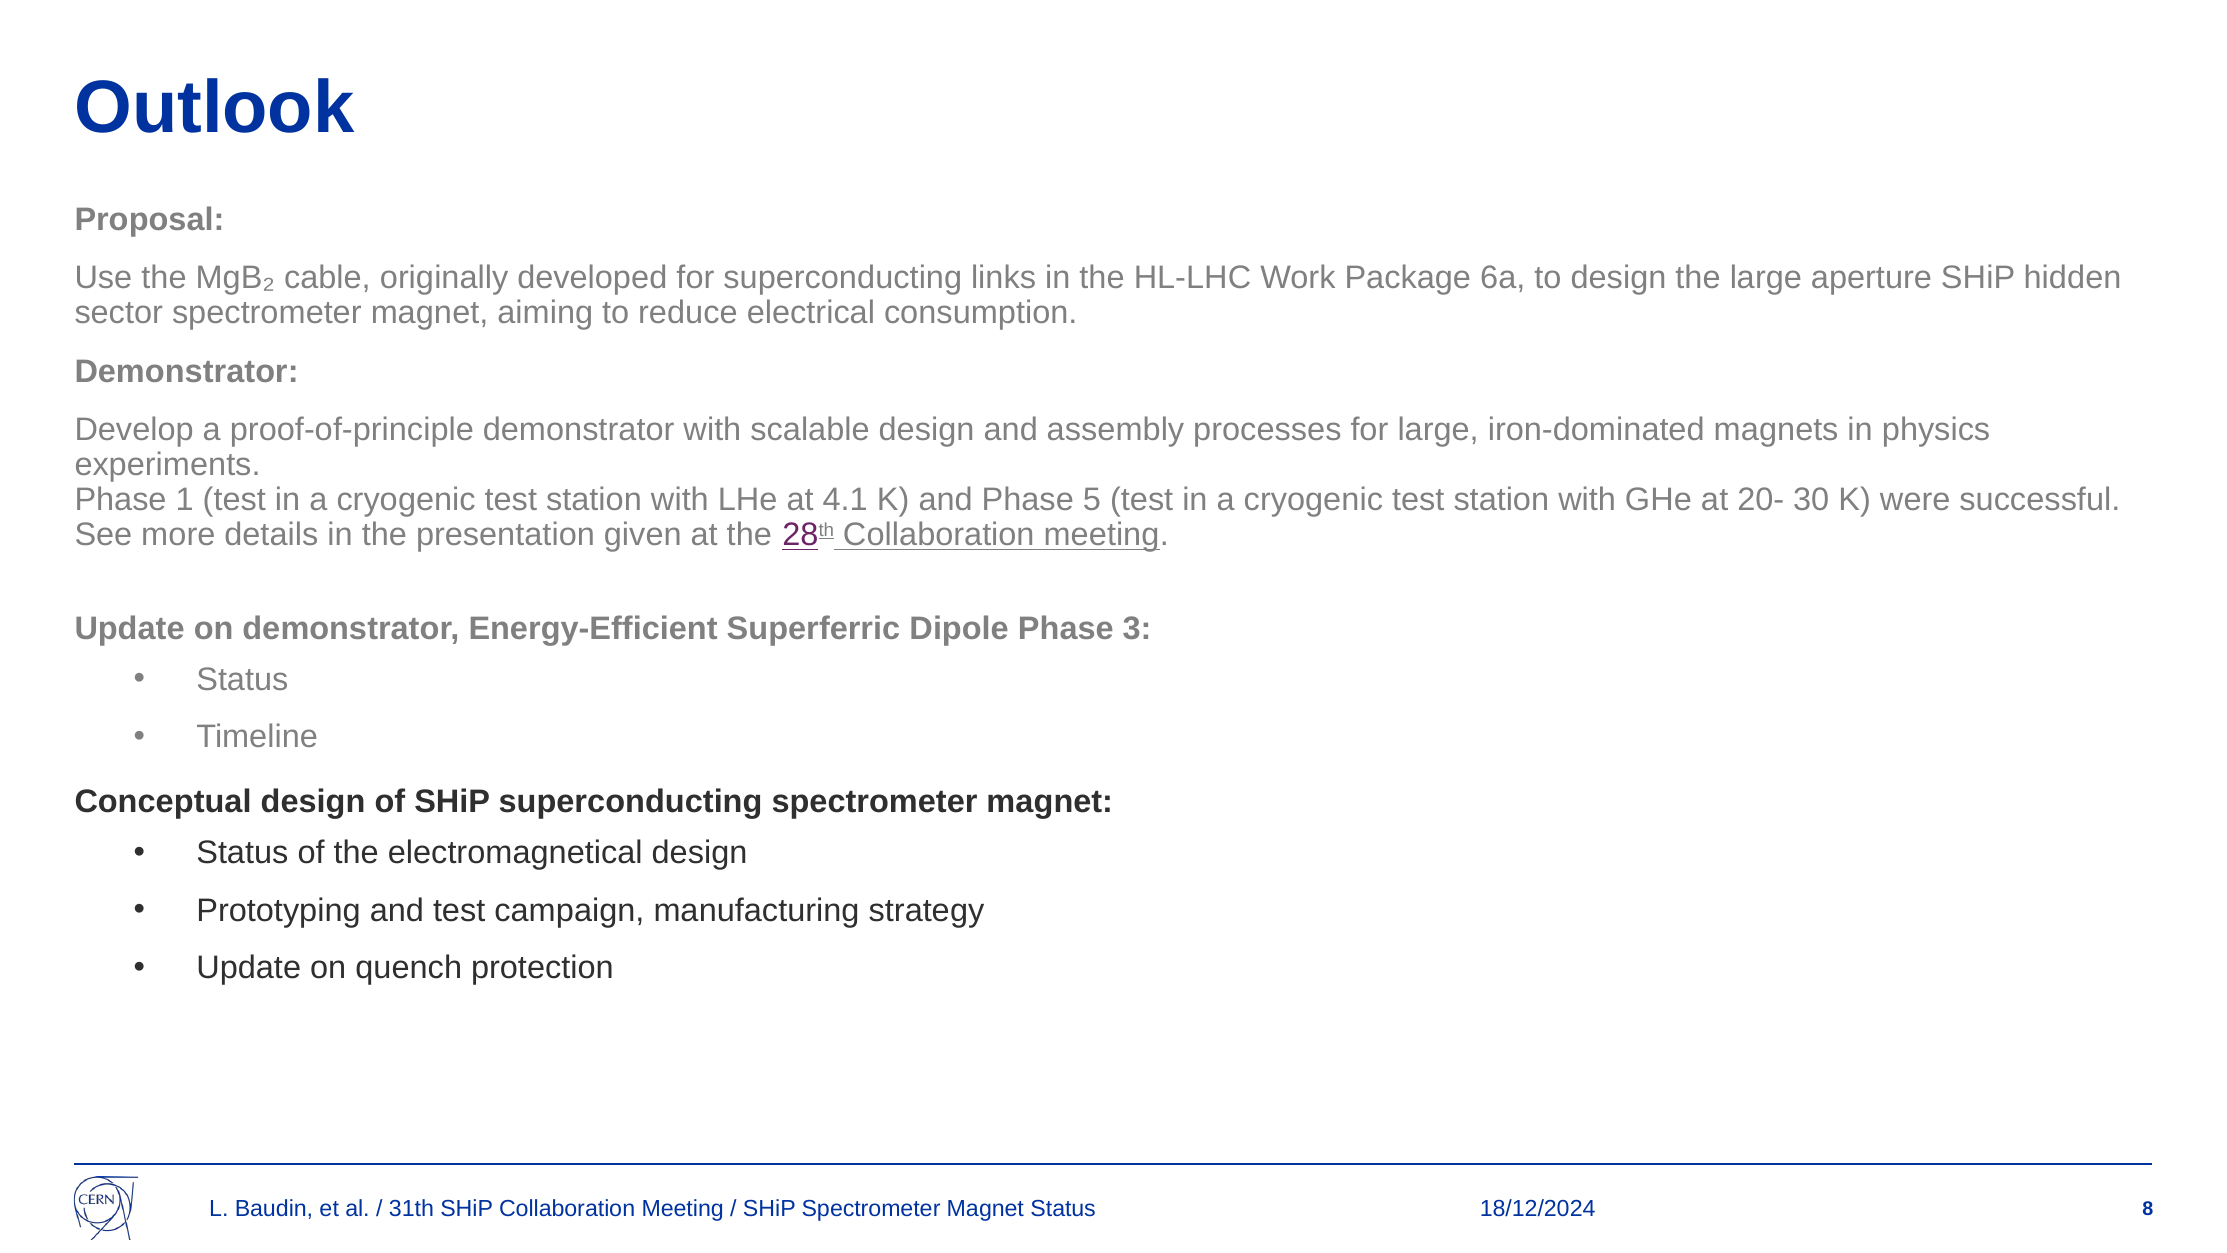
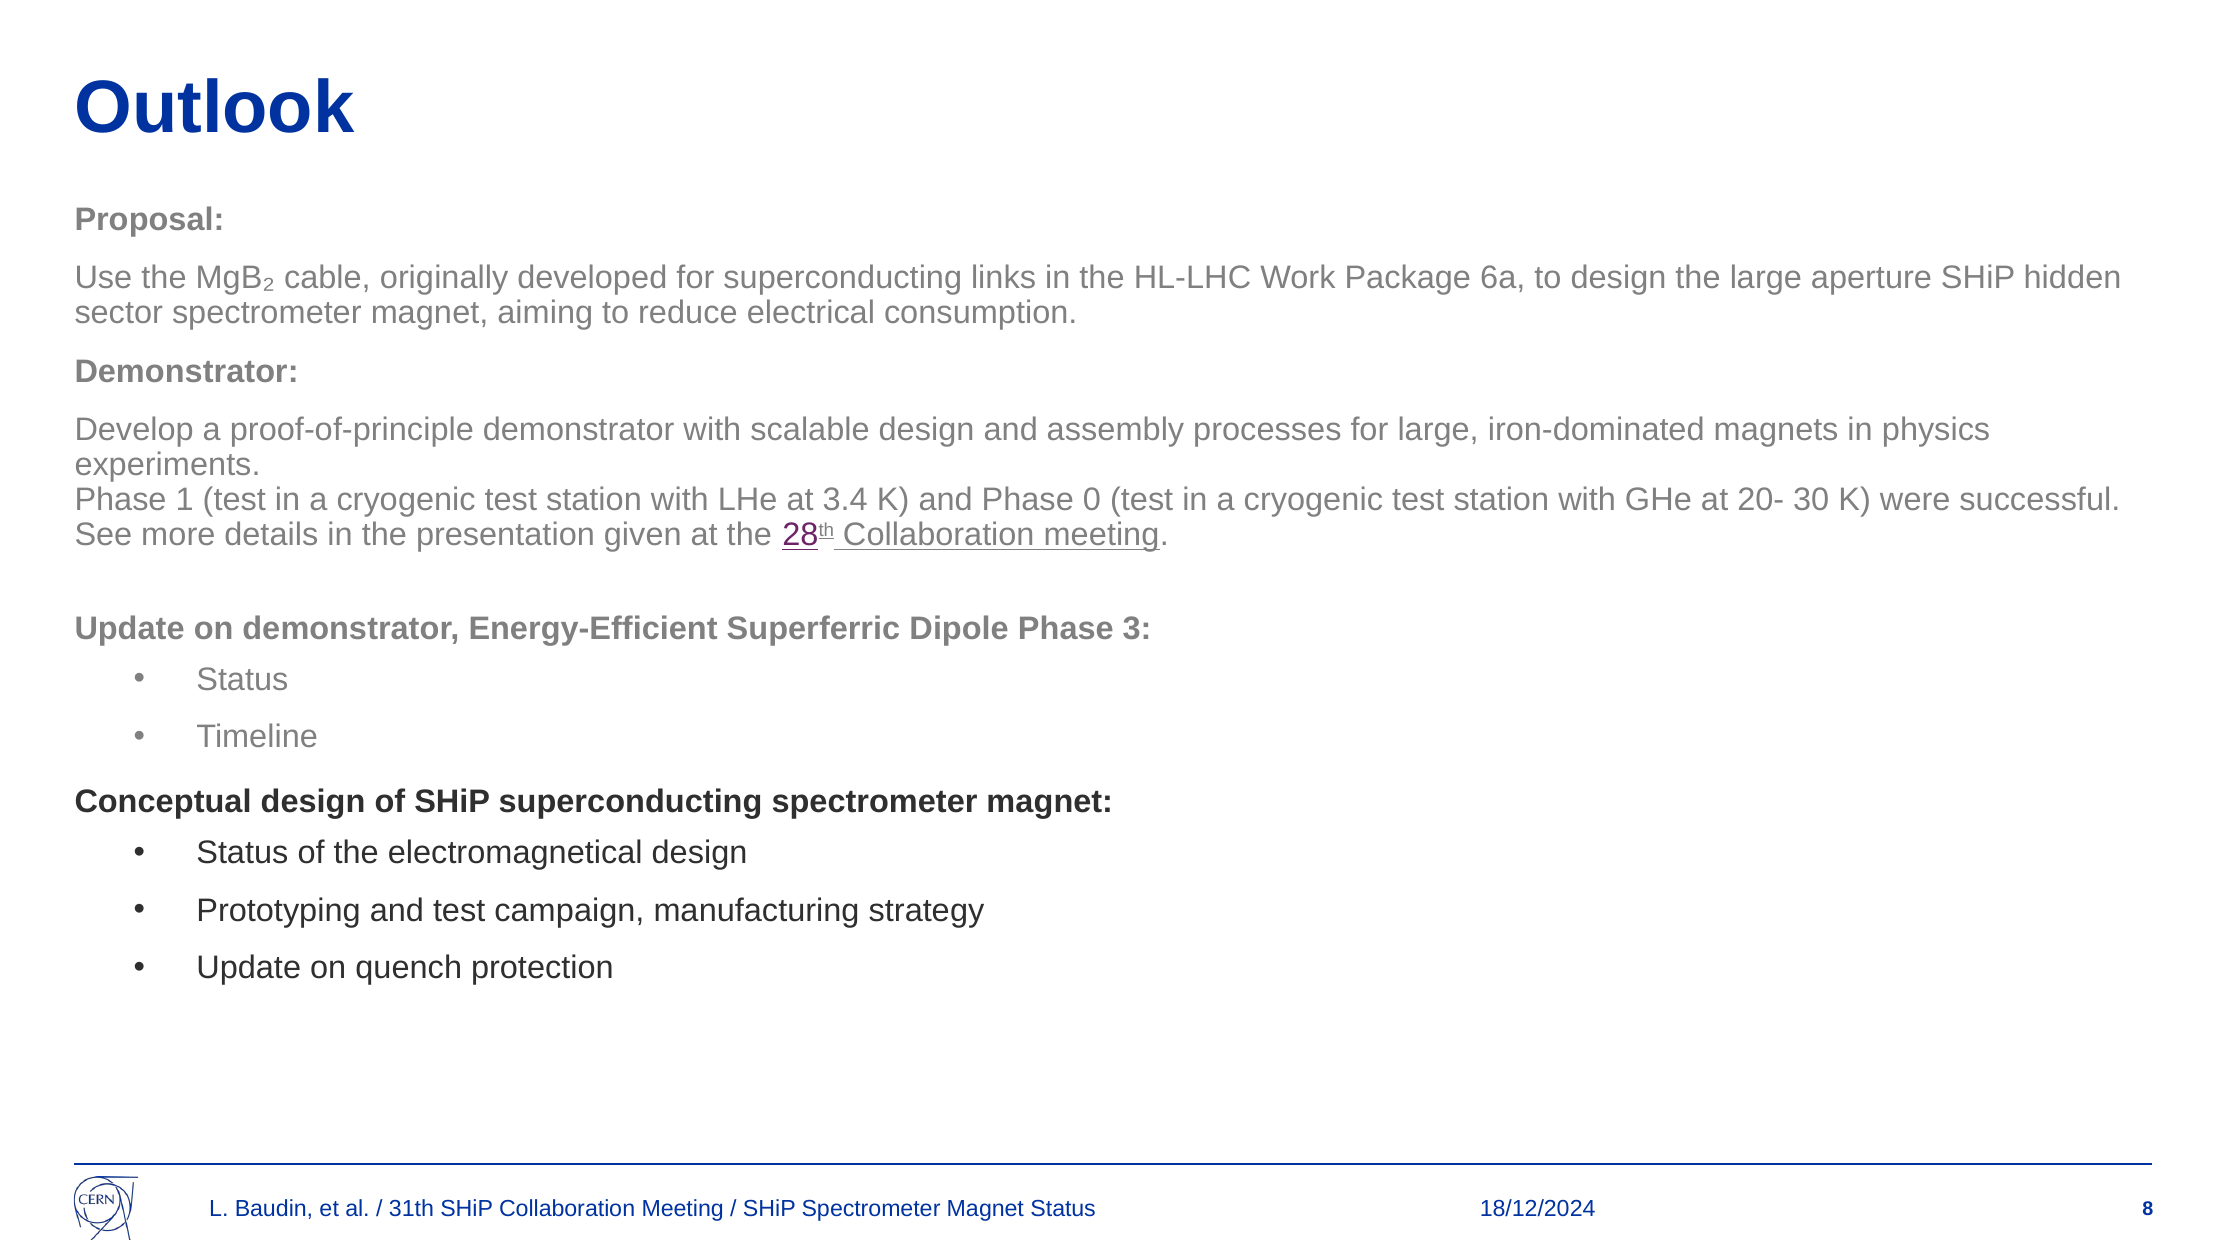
4.1: 4.1 -> 3.4 (845, 500)
5: 5 -> 0 (1092, 500)
